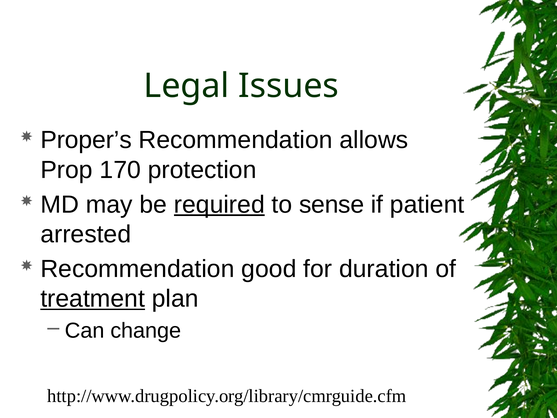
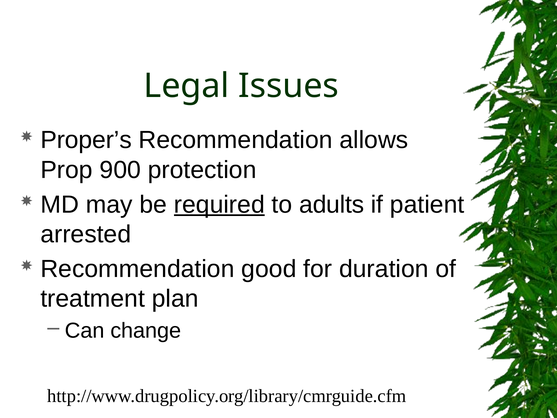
170: 170 -> 900 (120, 170)
sense: sense -> adults (332, 204)
treatment underline: present -> none (93, 299)
